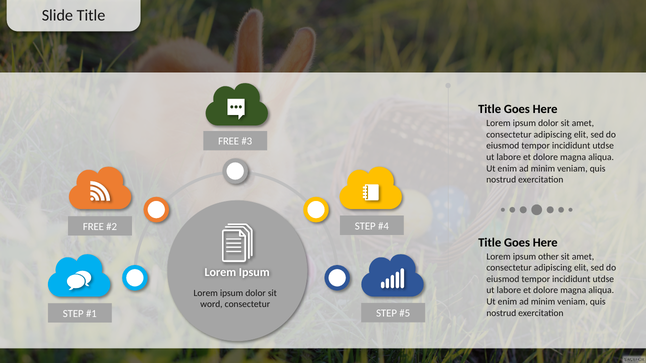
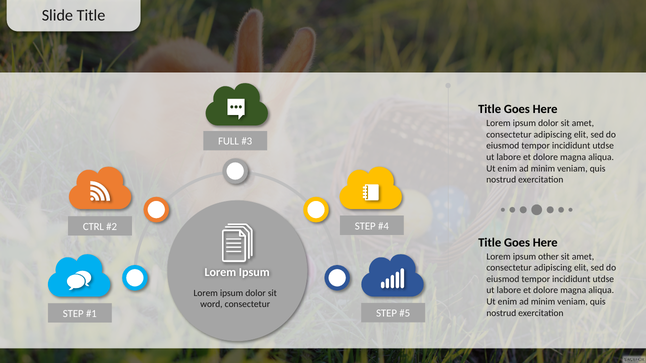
FREE: FREE -> FULL (229, 142)
FREE: FREE -> CTRL (93, 227)
